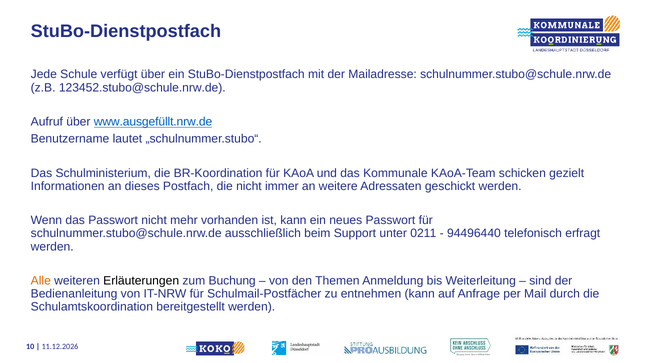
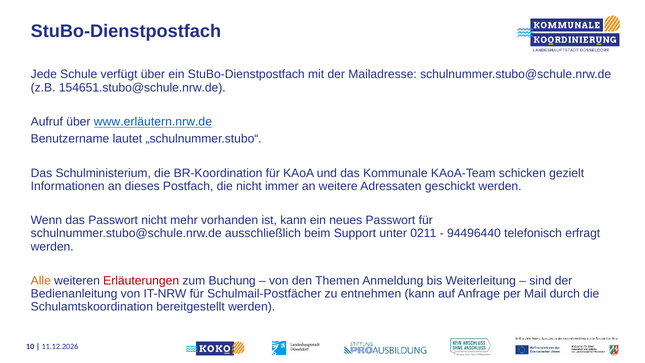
123452.stubo@schule.nrw.de: 123452.stubo@schule.nrw.de -> 154651.stubo@schule.nrw.de (142, 88)
www.ausgefüllt.nrw.de: www.ausgefüllt.nrw.de -> www.erläutern.nrw.de (153, 122)
Erläuterungen colour: black -> red (141, 281)
